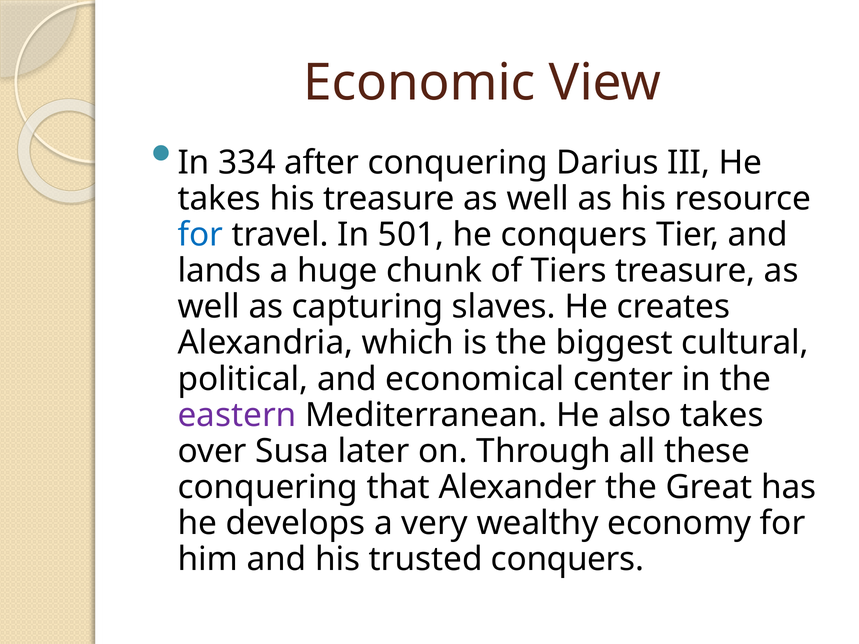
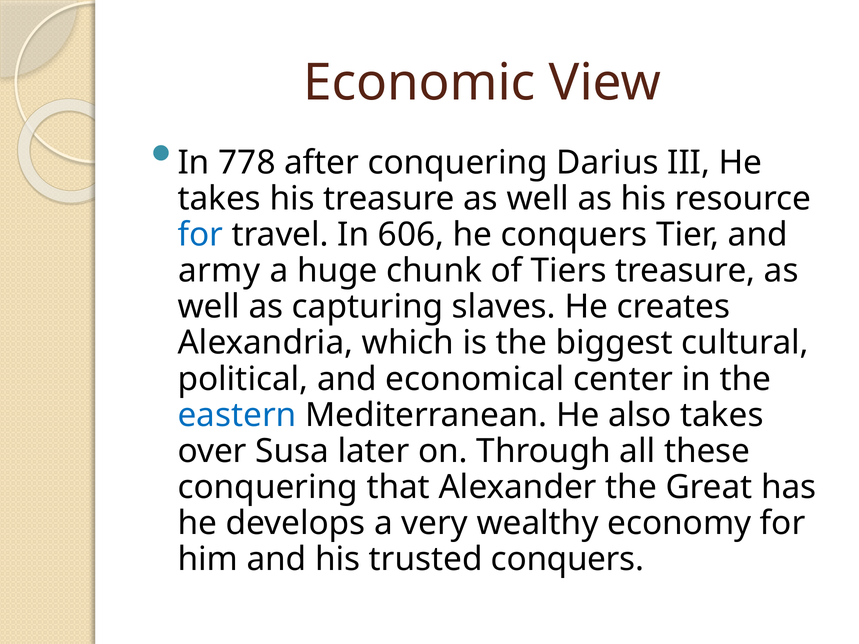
334: 334 -> 778 (247, 163)
501: 501 -> 606 (411, 235)
lands: lands -> army (219, 271)
eastern colour: purple -> blue (237, 415)
